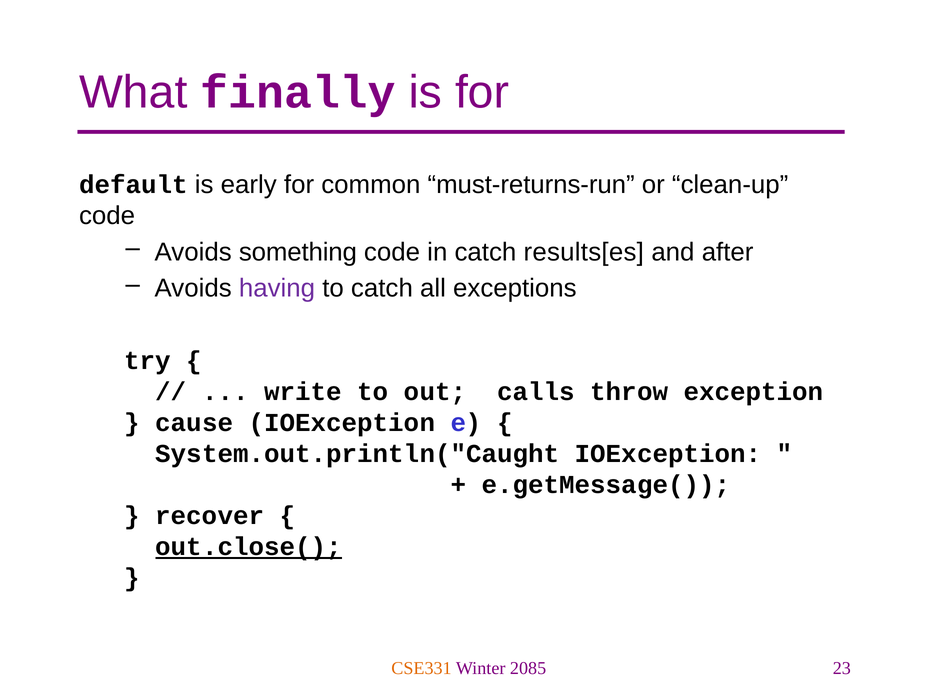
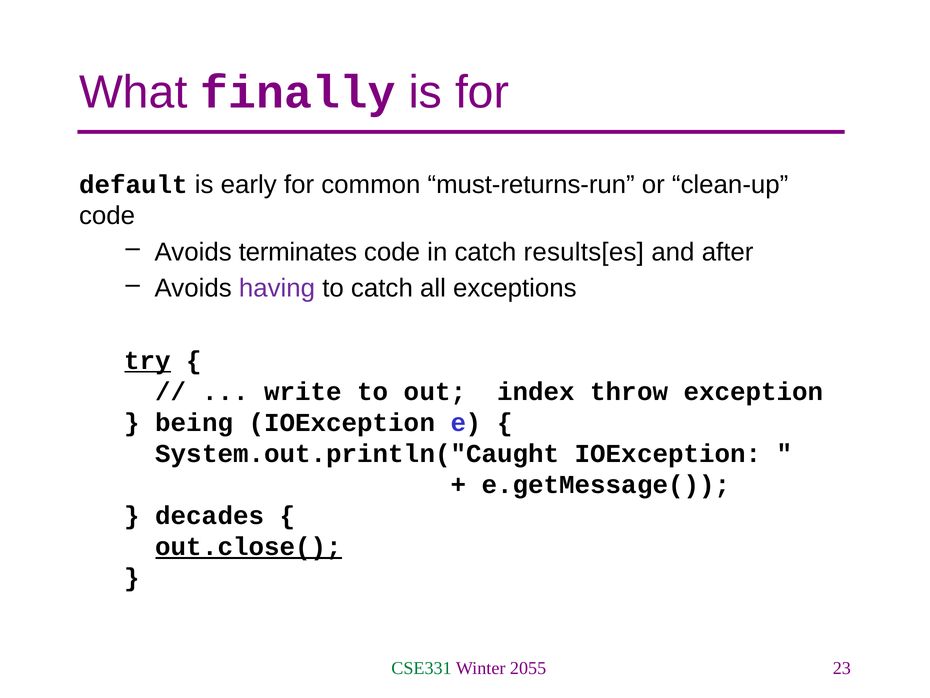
something: something -> terminates (298, 252)
try underline: none -> present (148, 360)
calls: calls -> index (536, 391)
cause: cause -> being (194, 422)
recover: recover -> decades (210, 515)
CSE331 colour: orange -> green (422, 668)
2085: 2085 -> 2055 (528, 668)
